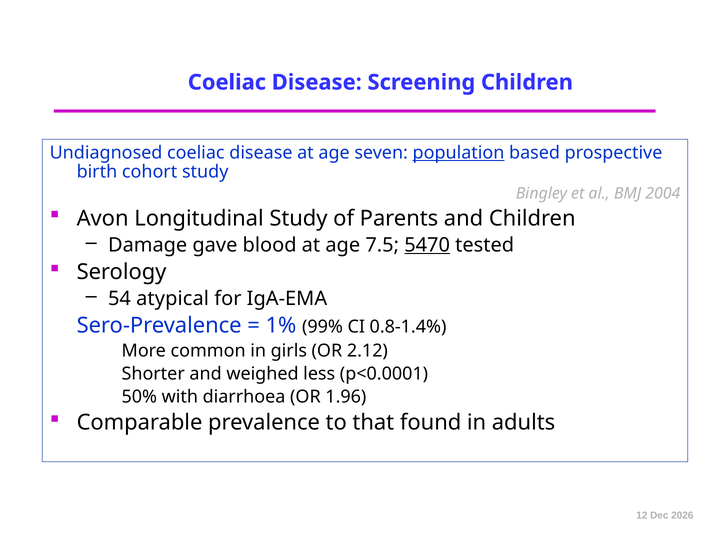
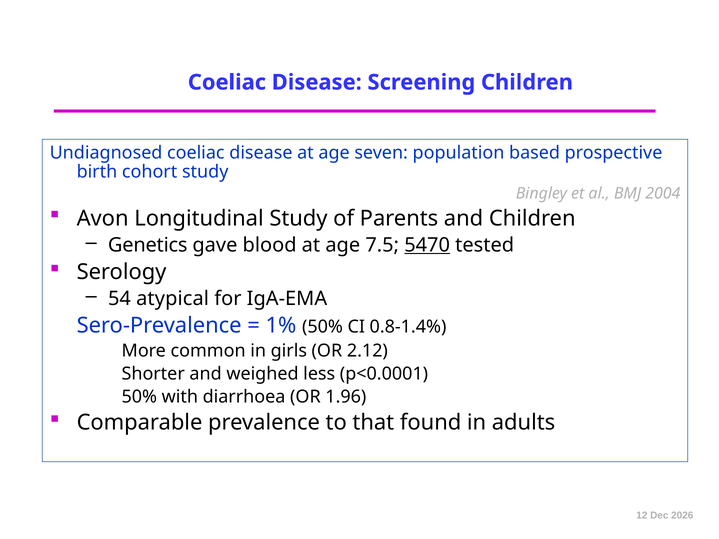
population underline: present -> none (459, 153)
Damage: Damage -> Genetics (148, 245)
1% 99%: 99% -> 50% (322, 327)
